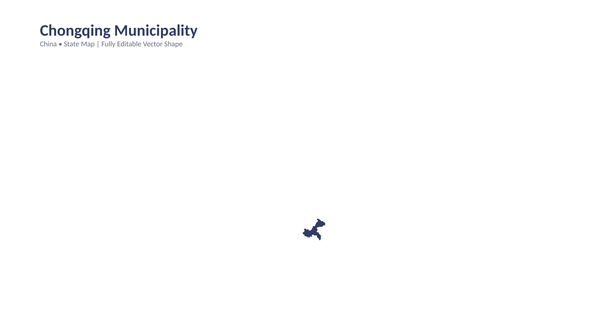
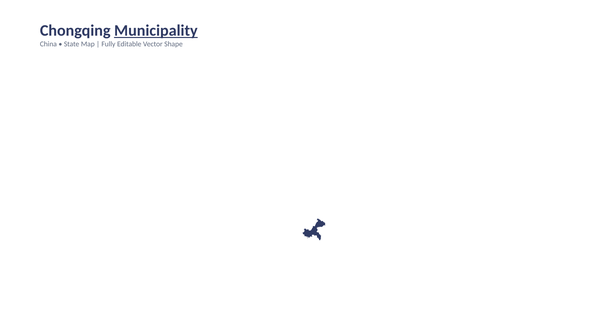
Municipality underline: none -> present (156, 31)
